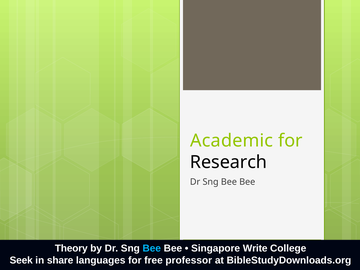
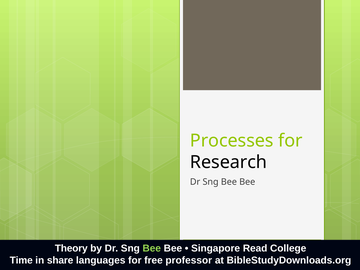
Academic: Academic -> Processes (232, 141)
Bee colour: light blue -> light green (152, 248)
Write: Write -> Read (255, 248)
Seek: Seek -> Time (21, 260)
